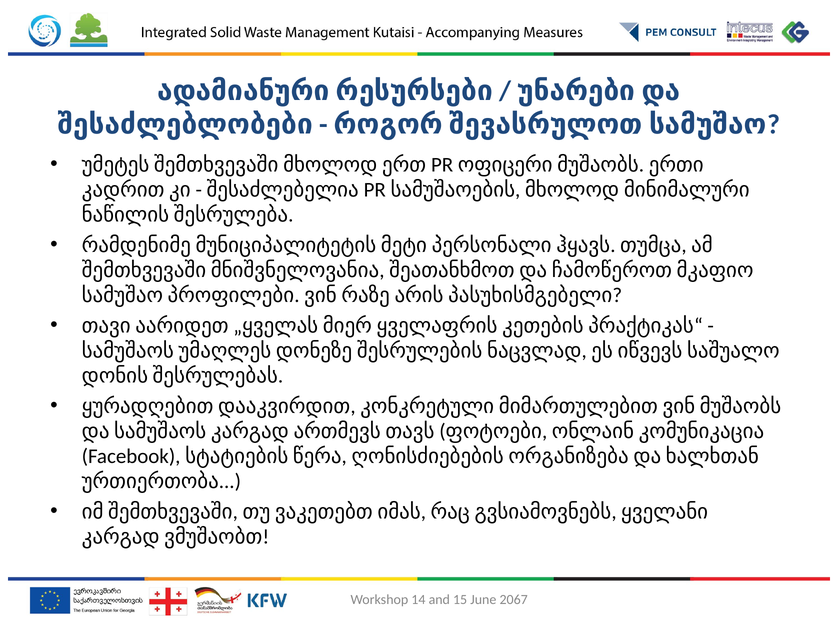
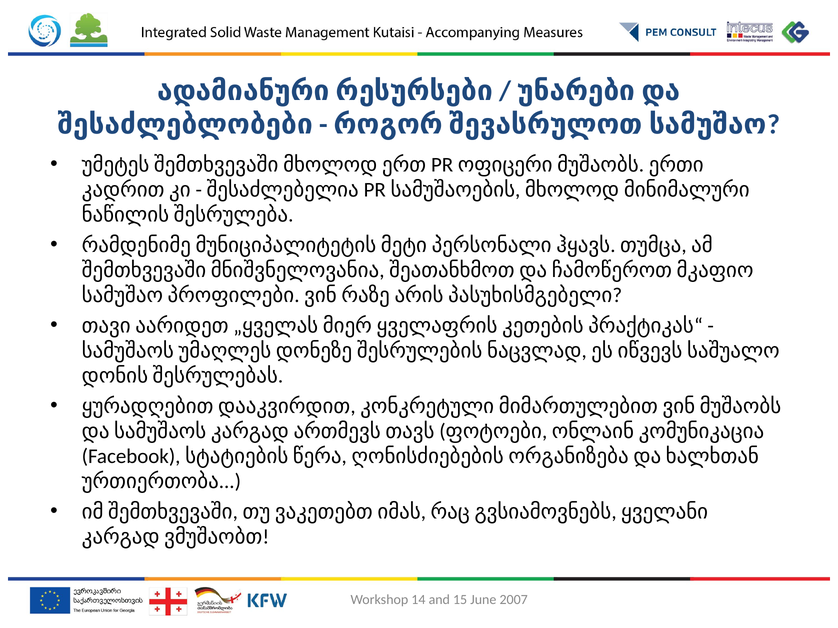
2067: 2067 -> 2007 (514, 600)
